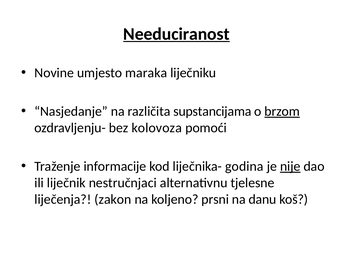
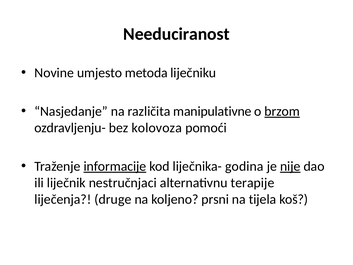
Needuciranost underline: present -> none (176, 34)
maraka: maraka -> metoda (146, 73)
supstancijama: supstancijama -> manipulativne (212, 111)
informacije underline: none -> present (115, 166)
tjelesne: tjelesne -> terapije (252, 183)
zakon: zakon -> druge (113, 199)
danu: danu -> tijela (262, 199)
